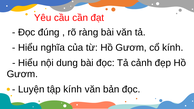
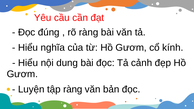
tập kính: kính -> ràng (73, 89)
